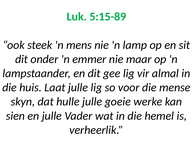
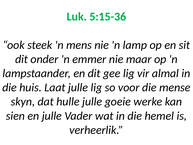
5:15-89: 5:15-89 -> 5:15-36 (108, 17)
